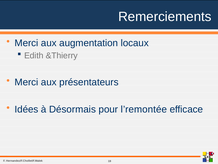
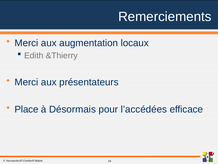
Idées: Idées -> Place (27, 109)
l’remontée: l’remontée -> l’accédées (144, 109)
